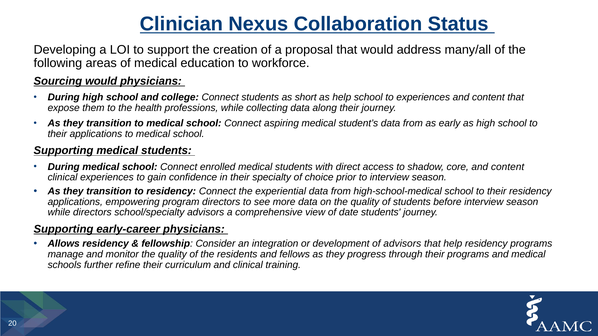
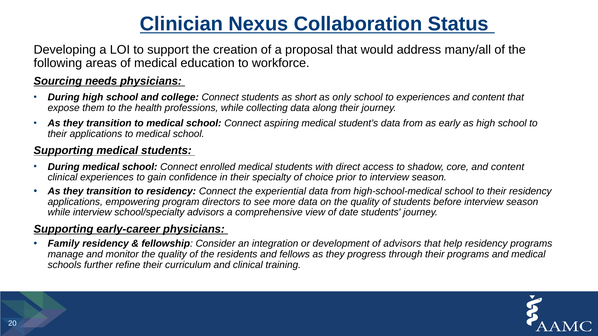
Sourcing would: would -> needs (101, 81)
as help: help -> only (342, 97)
while directors: directors -> interview (92, 213)
Allows: Allows -> Family (64, 244)
